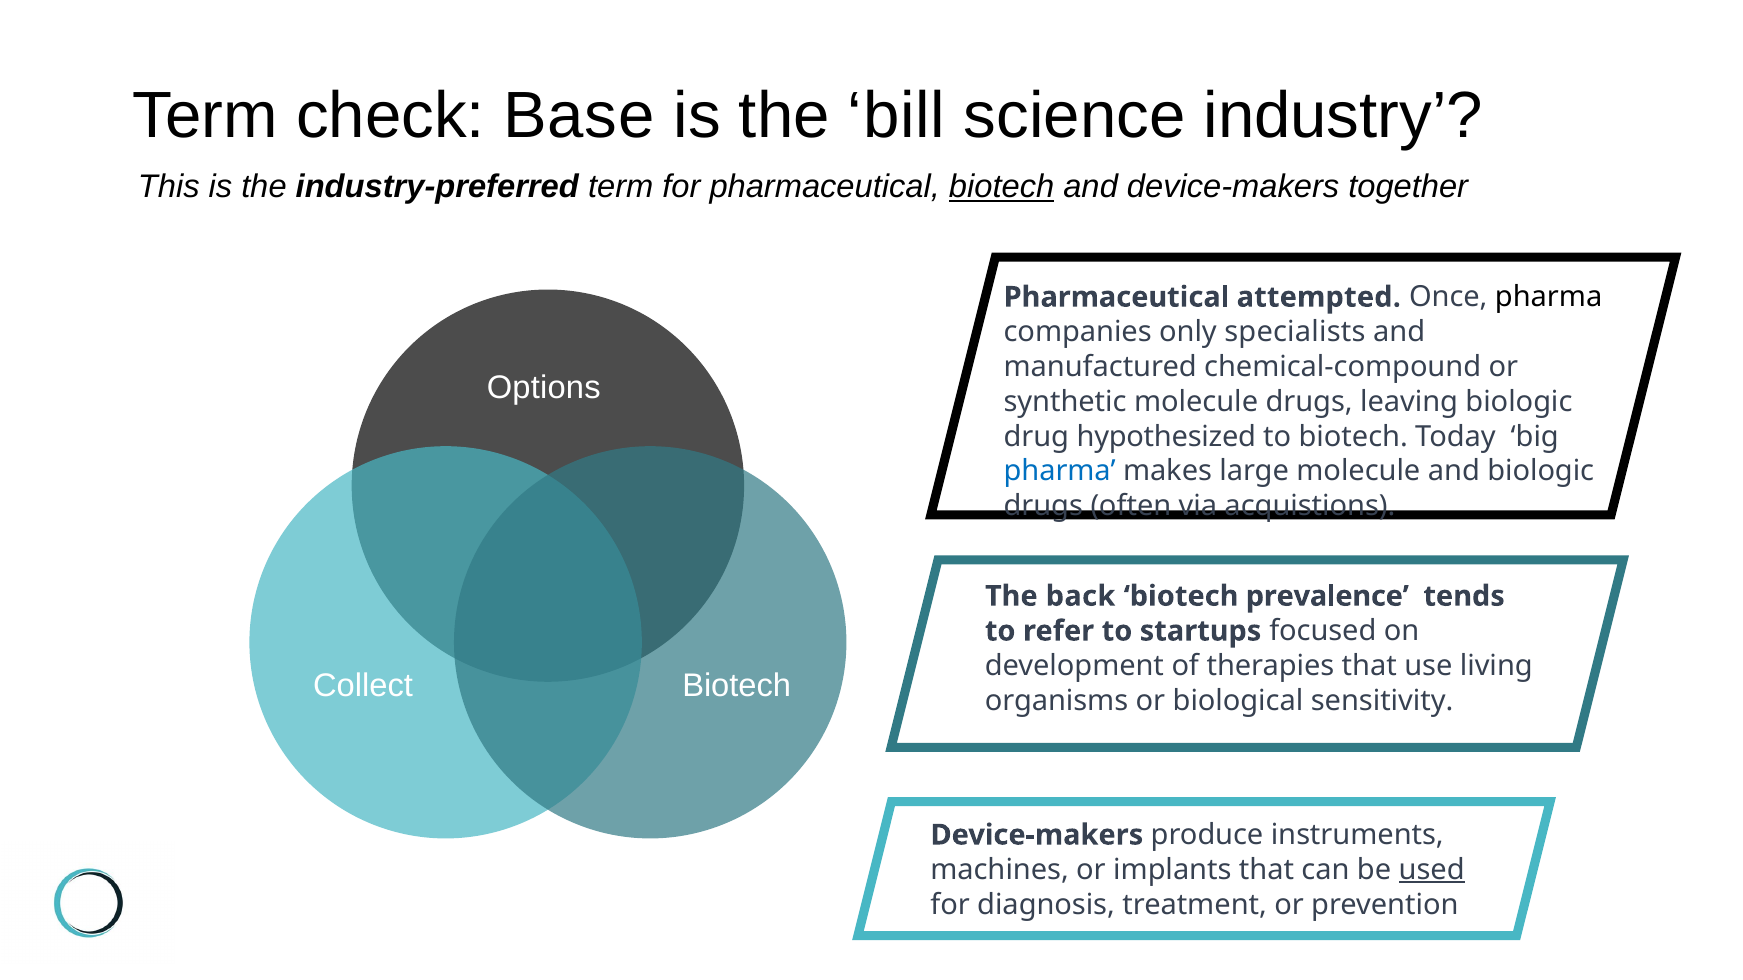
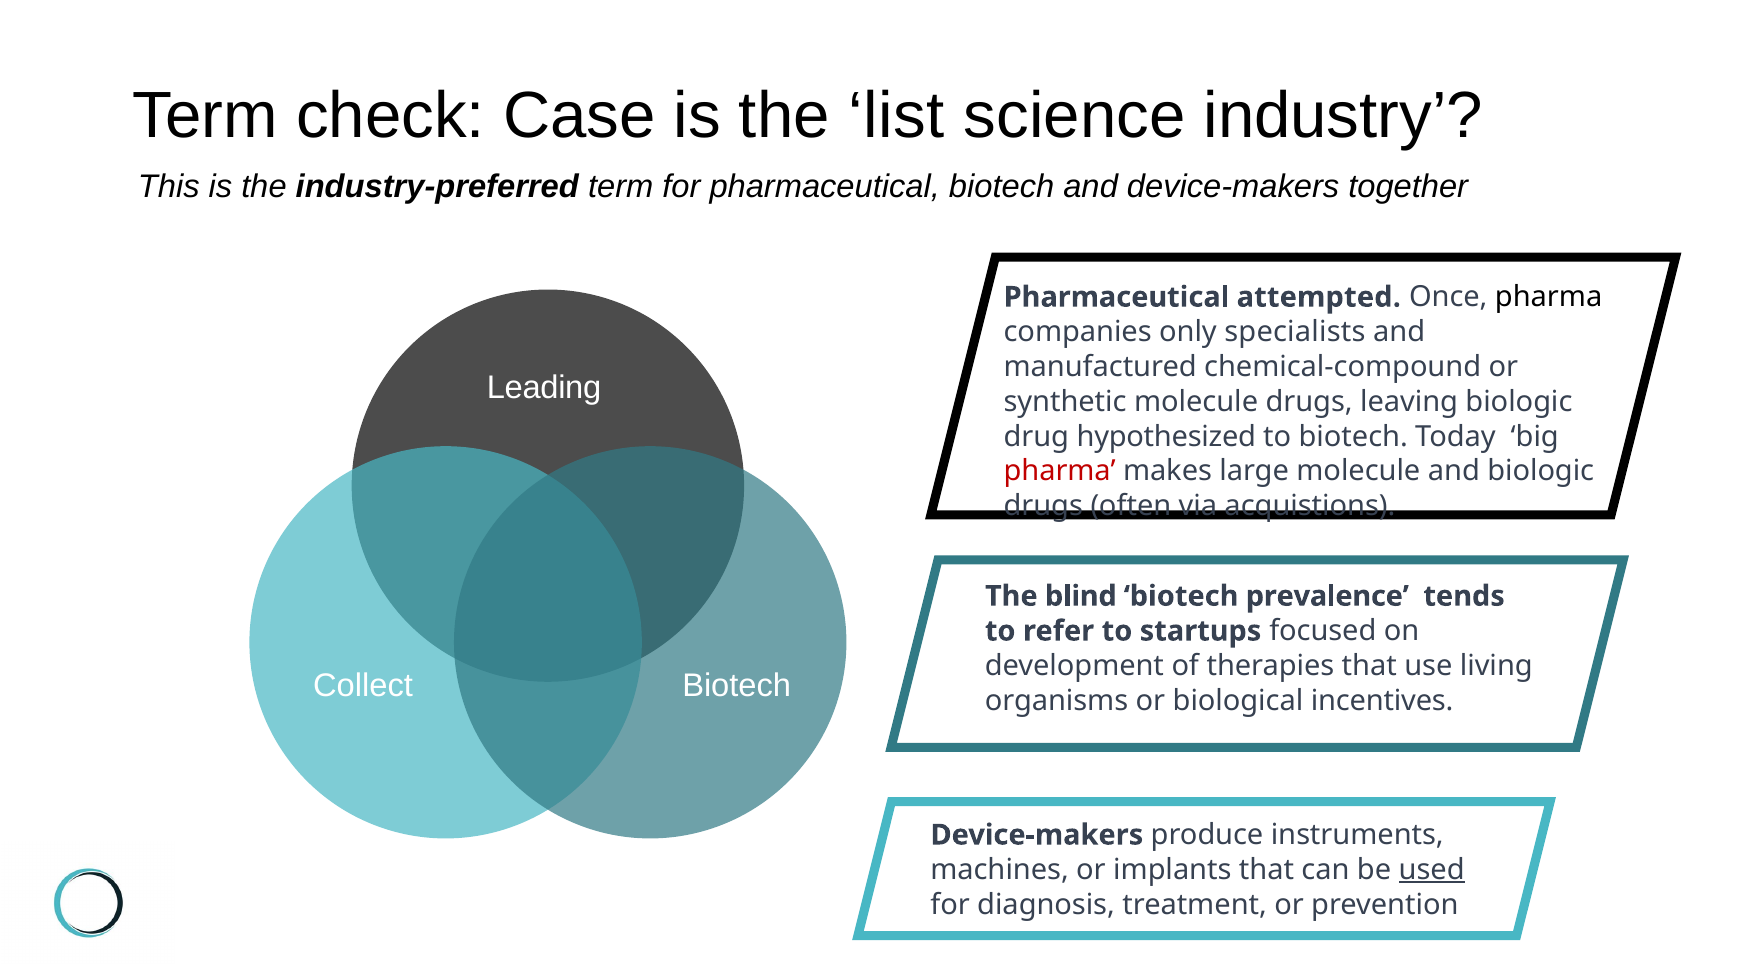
Base: Base -> Case (579, 116)
bill: bill -> list (896, 116)
biotech underline: present -> none (1002, 187)
Options: Options -> Leading (544, 388)
pharma colour: blue -> red (1060, 471)
back: back -> blind (1081, 596)
sensitivity: sensitivity -> incentives (1382, 701)
